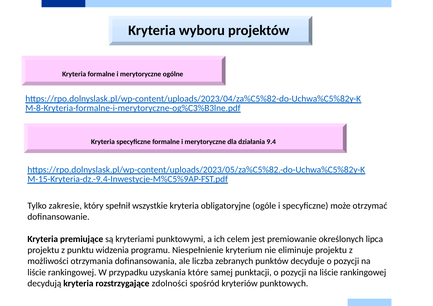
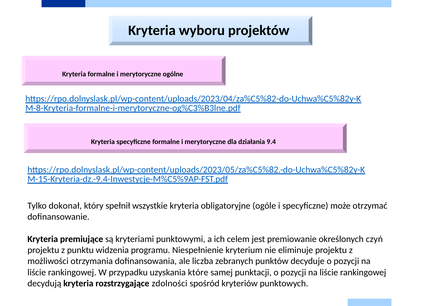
zakresie: zakresie -> dokonał (65, 206)
lipca: lipca -> czyń (374, 239)
